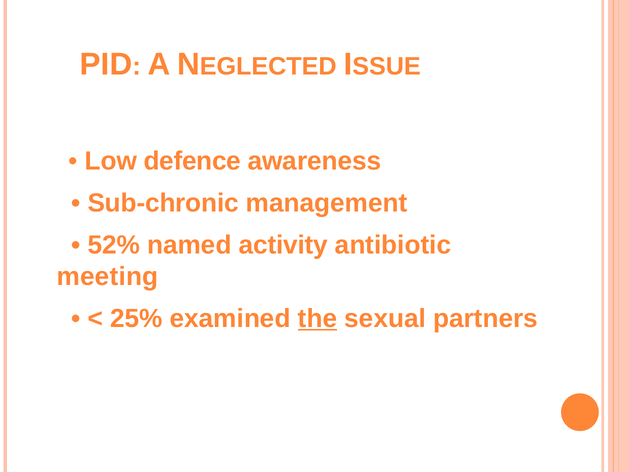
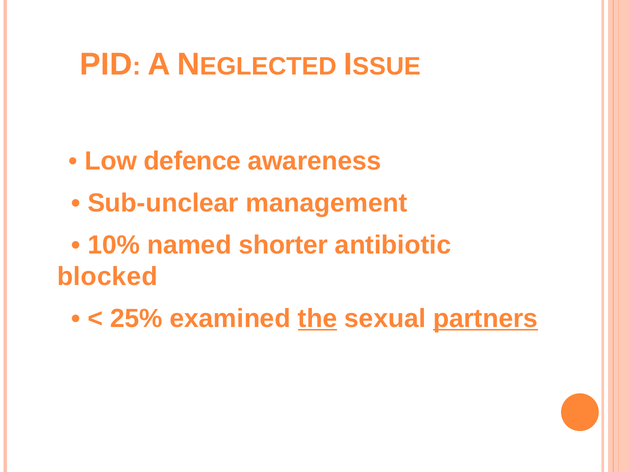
Sub-chronic: Sub-chronic -> Sub-unclear (163, 203)
52%: 52% -> 10% (114, 245)
activity: activity -> shorter (283, 245)
meeting: meeting -> blocked (107, 276)
partners underline: none -> present (486, 318)
